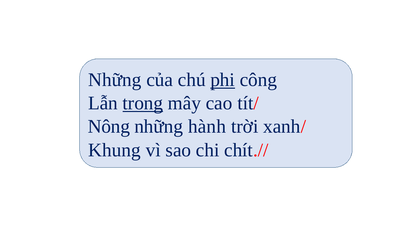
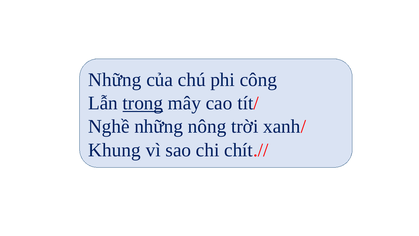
phi underline: present -> none (223, 80)
Nông: Nông -> Nghề (109, 126)
hành: hành -> nông (207, 126)
